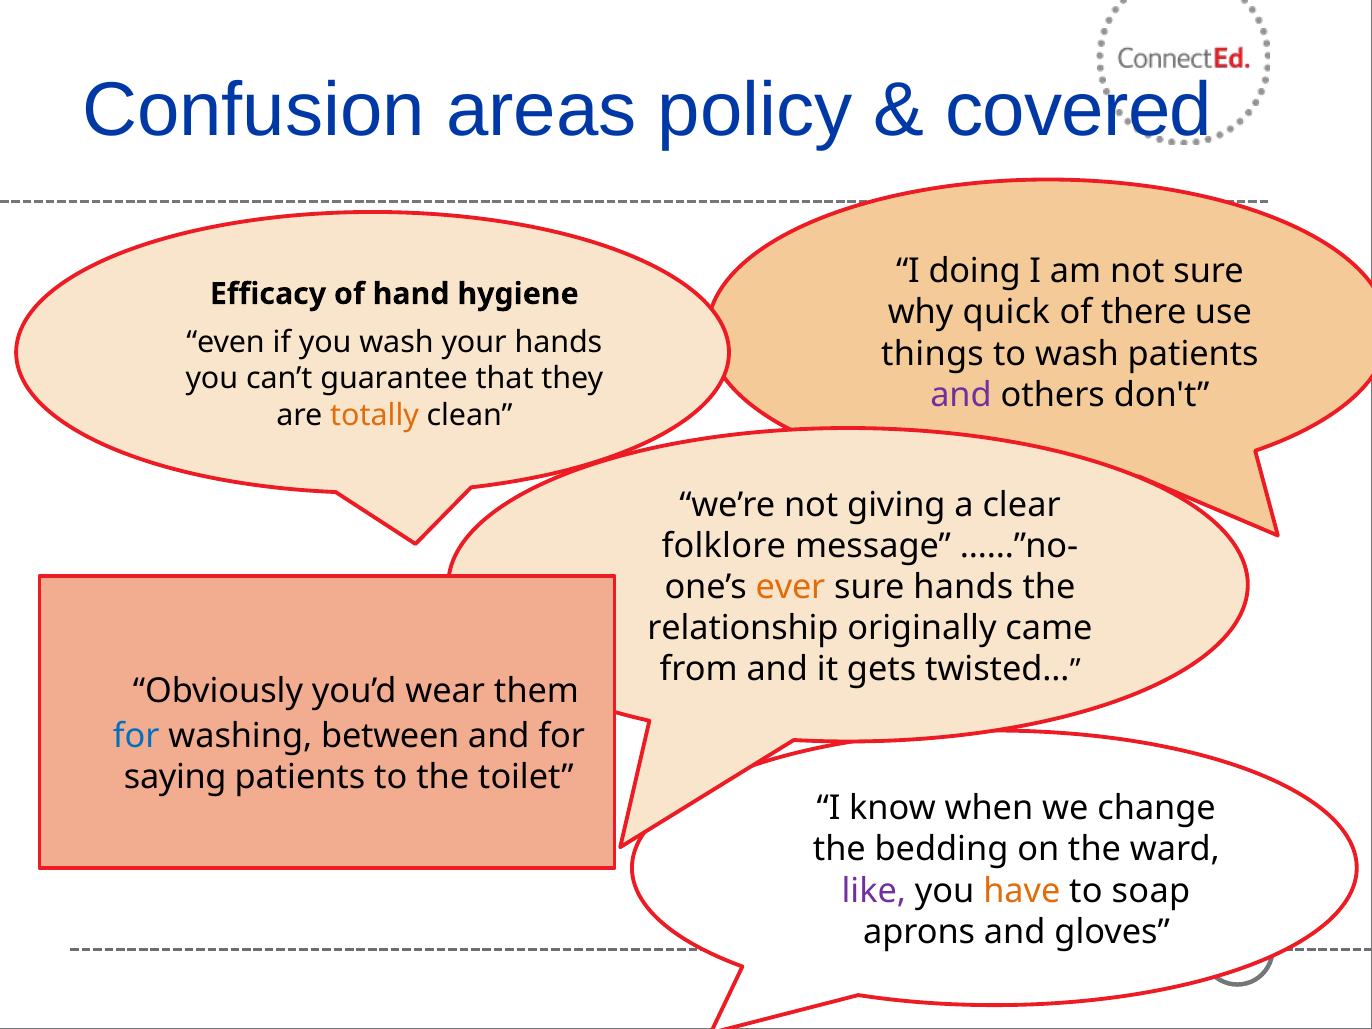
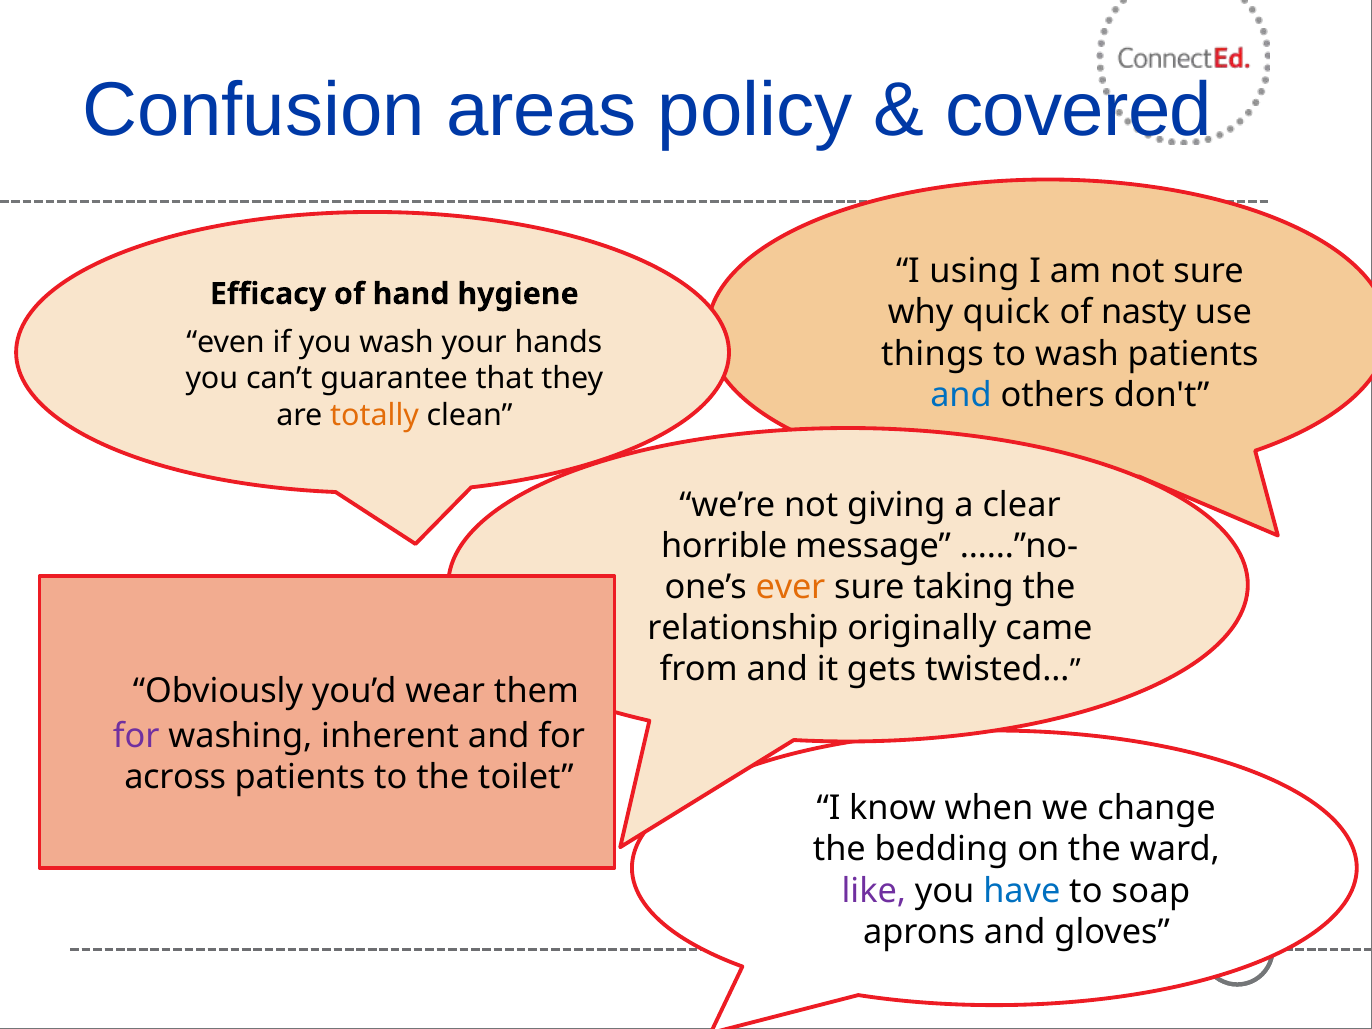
doing: doing -> using (974, 271)
there: there -> nasty (1144, 313)
and colour: purple -> blue (961, 395)
folklore: folklore -> horrible (724, 546)
sure hands: hands -> taking (964, 587)
for colour: blue -> purple (136, 736)
between: between -> inherent (390, 736)
saying: saying -> across (175, 777)
have colour: orange -> blue (1022, 891)
